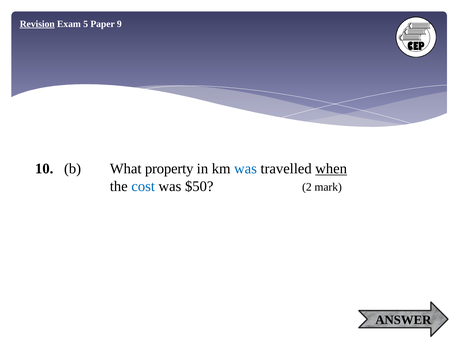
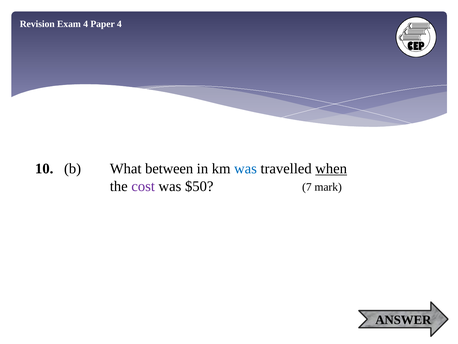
Revision underline: present -> none (37, 24)
Exam 5: 5 -> 4 (86, 24)
Paper 9: 9 -> 4 (119, 24)
property: property -> between (169, 169)
cost colour: blue -> purple (143, 186)
2: 2 -> 7 (307, 187)
